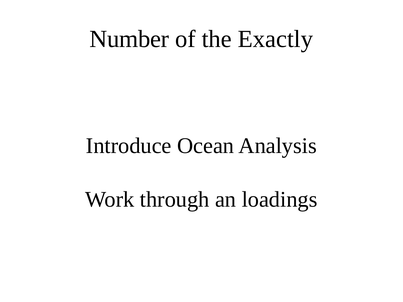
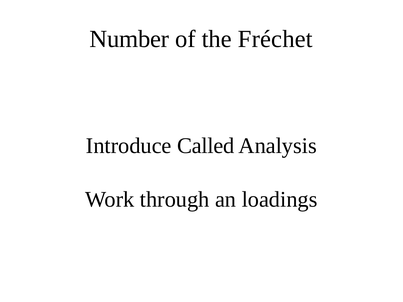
Exactly: Exactly -> Fréchet (275, 39)
Ocean: Ocean -> Called (206, 146)
